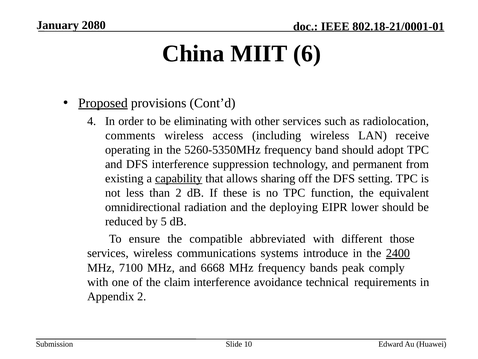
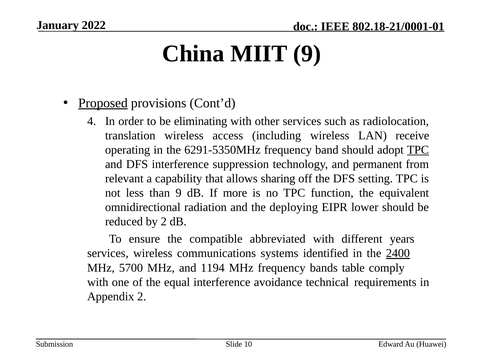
2080: 2080 -> 2022 (94, 25)
MIIT 6: 6 -> 9 (307, 53)
comments: comments -> translation (130, 135)
5260-5350MHz: 5260-5350MHz -> 6291-5350MHz (222, 150)
TPC underline: none -> present (418, 150)
existing: existing -> relevant (124, 178)
capability underline: present -> none (179, 178)
than 2: 2 -> 9 (179, 193)
these: these -> more (235, 193)
by 5: 5 -> 2 (164, 221)
those: those -> years (402, 239)
introduce: introduce -> identified (326, 253)
7100: 7100 -> 5700 (131, 267)
6668: 6668 -> 1194 (213, 267)
peak: peak -> table (353, 267)
claim: claim -> equal (177, 282)
